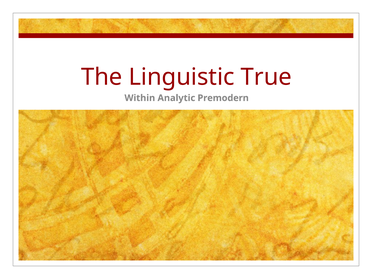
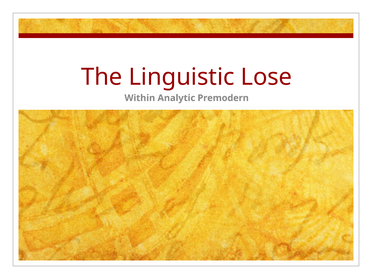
True: True -> Lose (266, 77)
